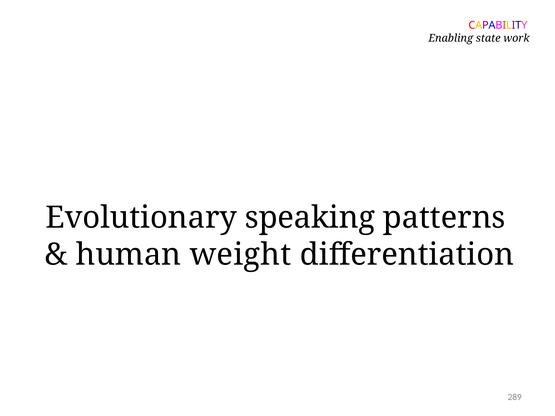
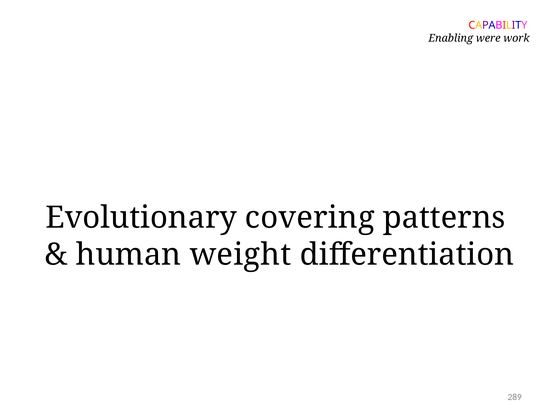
state: state -> were (488, 38)
speaking: speaking -> covering (310, 218)
